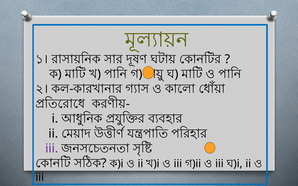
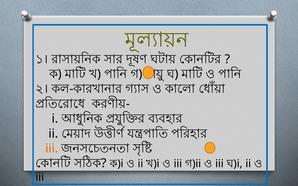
iii colour: purple -> orange (52, 149)
